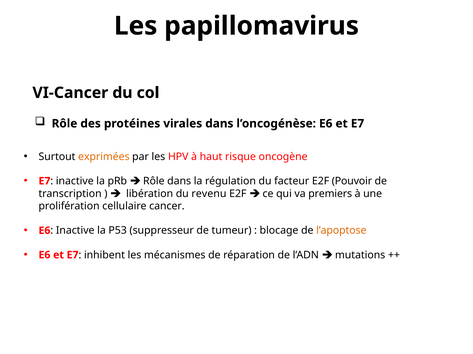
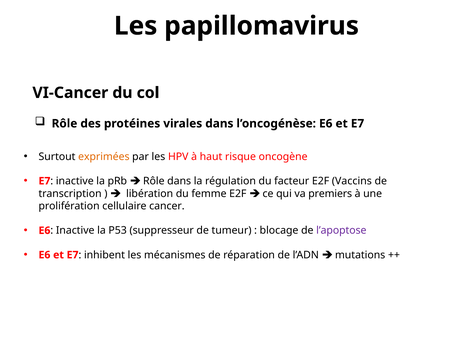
Pouvoir: Pouvoir -> Vaccins (352, 181)
revenu: revenu -> femme (209, 194)
l’apoptose colour: orange -> purple (341, 231)
